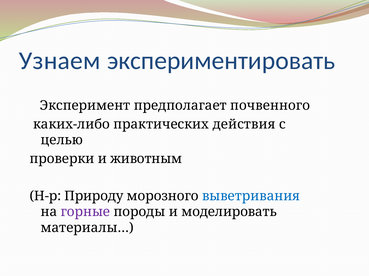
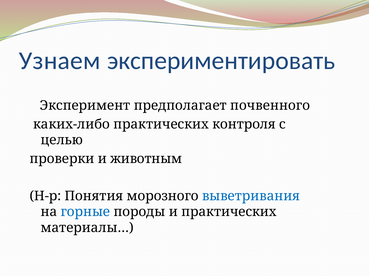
действия: действия -> контроля (244, 125)
Природу: Природу -> Понятия (94, 196)
горные colour: purple -> blue (85, 212)
и моделировать: моделировать -> практических (229, 212)
